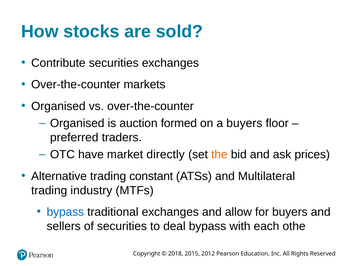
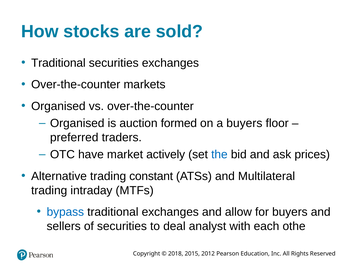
Contribute: Contribute -> Traditional (58, 63)
directly: directly -> actively (166, 154)
the colour: orange -> blue (219, 154)
industry: industry -> intraday (91, 190)
deal bypass: bypass -> analyst (208, 226)
